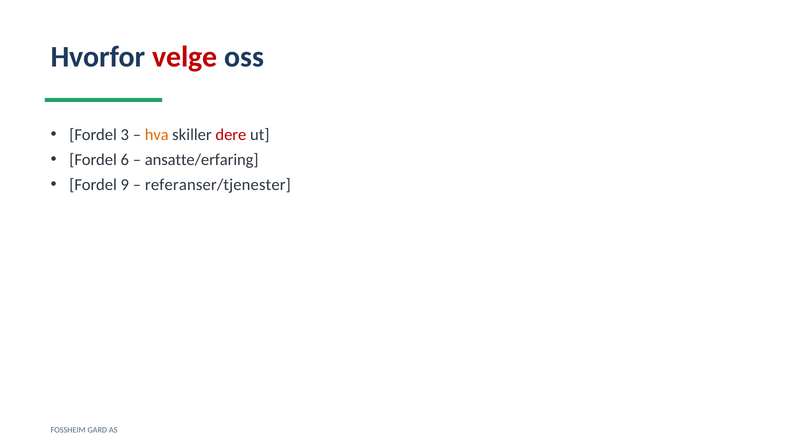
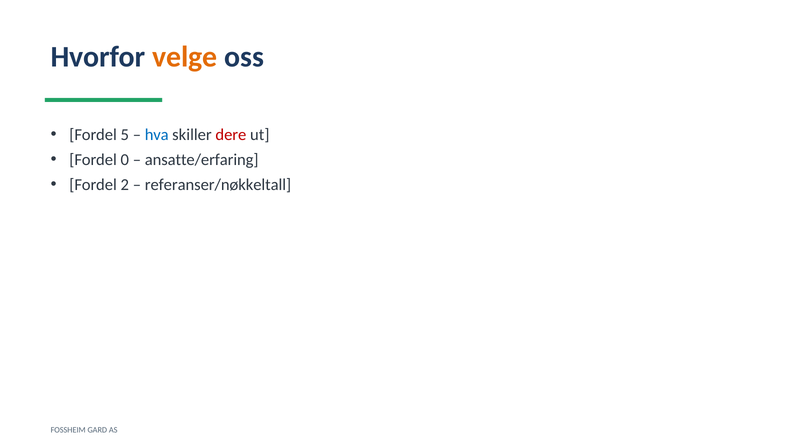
velge colour: red -> orange (185, 57)
3: 3 -> 5 (125, 135)
hva colour: orange -> blue (157, 135)
6: 6 -> 0 (125, 160)
9: 9 -> 2 (125, 185)
referanser/tjenester: referanser/tjenester -> referanser/nøkkeltall (218, 185)
